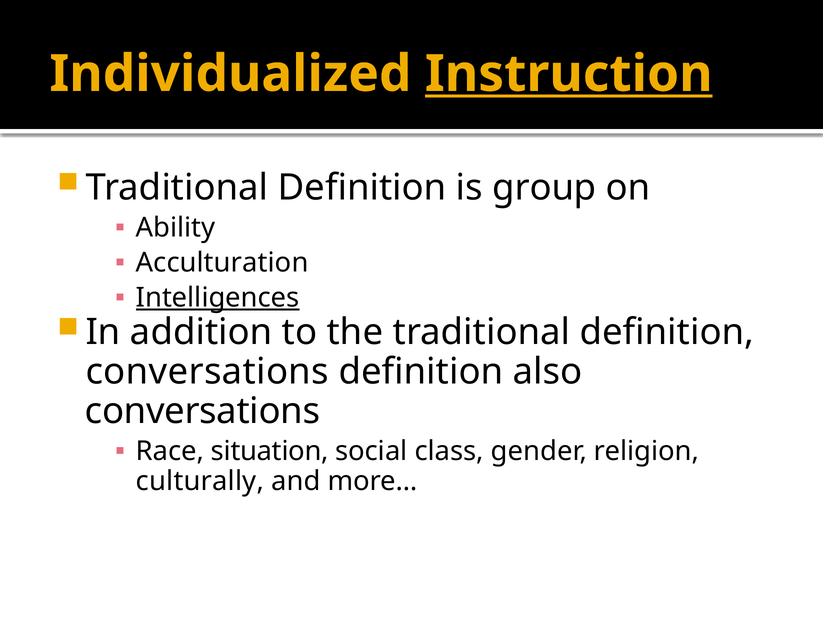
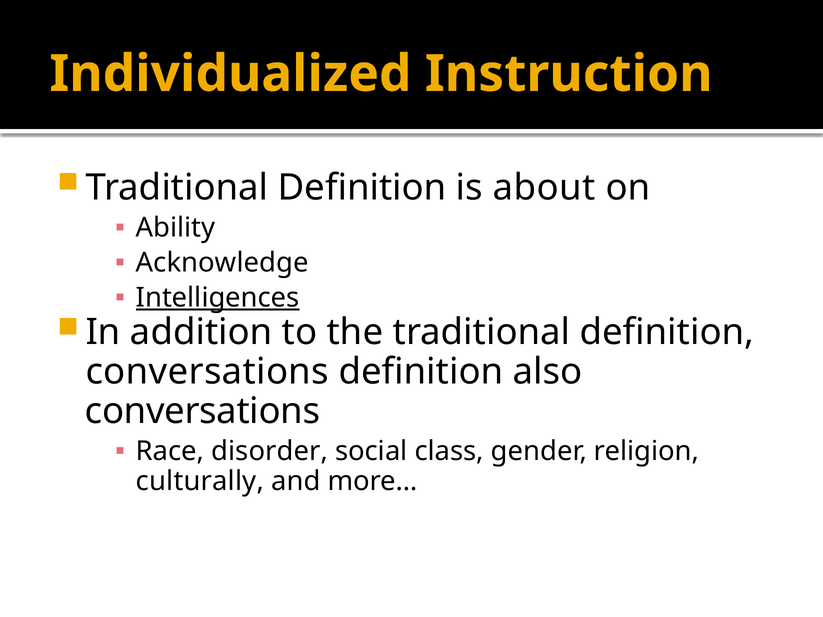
Instruction underline: present -> none (569, 74)
group: group -> about (544, 188)
Acculturation: Acculturation -> Acknowledge (222, 263)
situation: situation -> disorder (270, 452)
